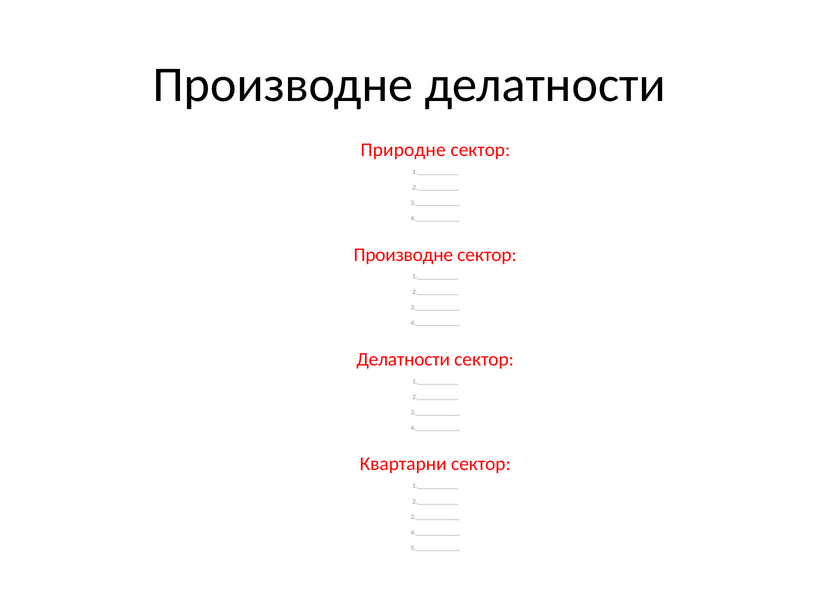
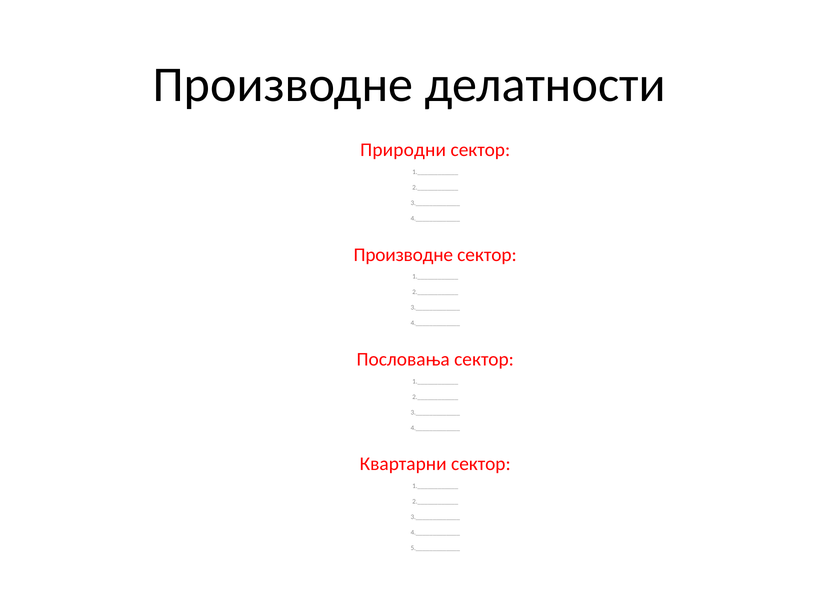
Природне: Природне -> Природни (403, 150)
Делатности: Делатности -> Пословања (403, 359)
